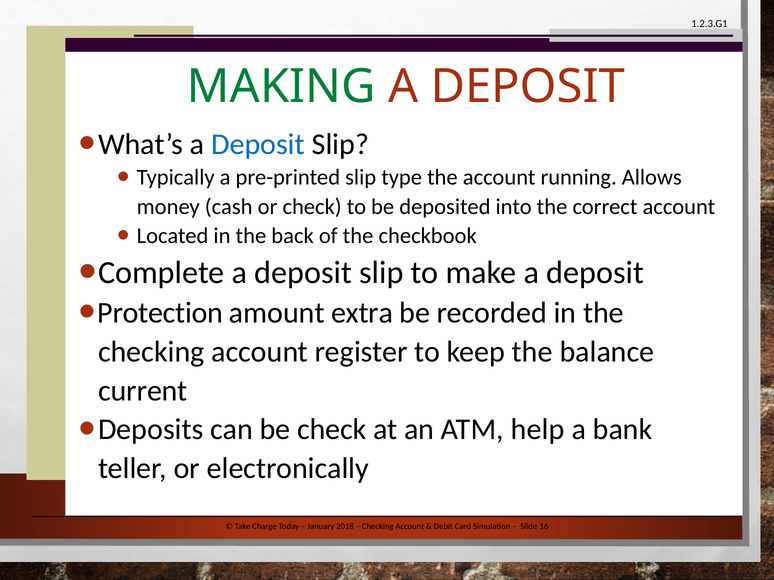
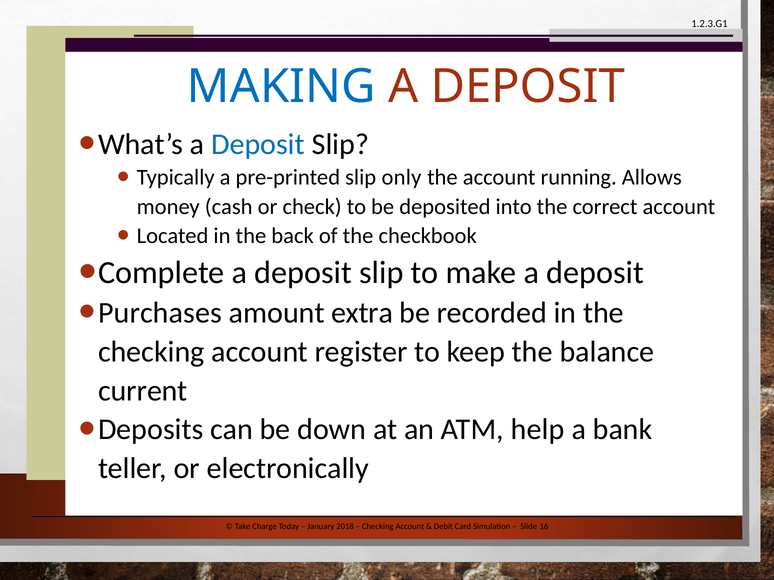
MAKING colour: green -> blue (281, 87)
type: type -> only (402, 178)
Protection: Protection -> Purchases (160, 313)
be check: check -> down (332, 430)
